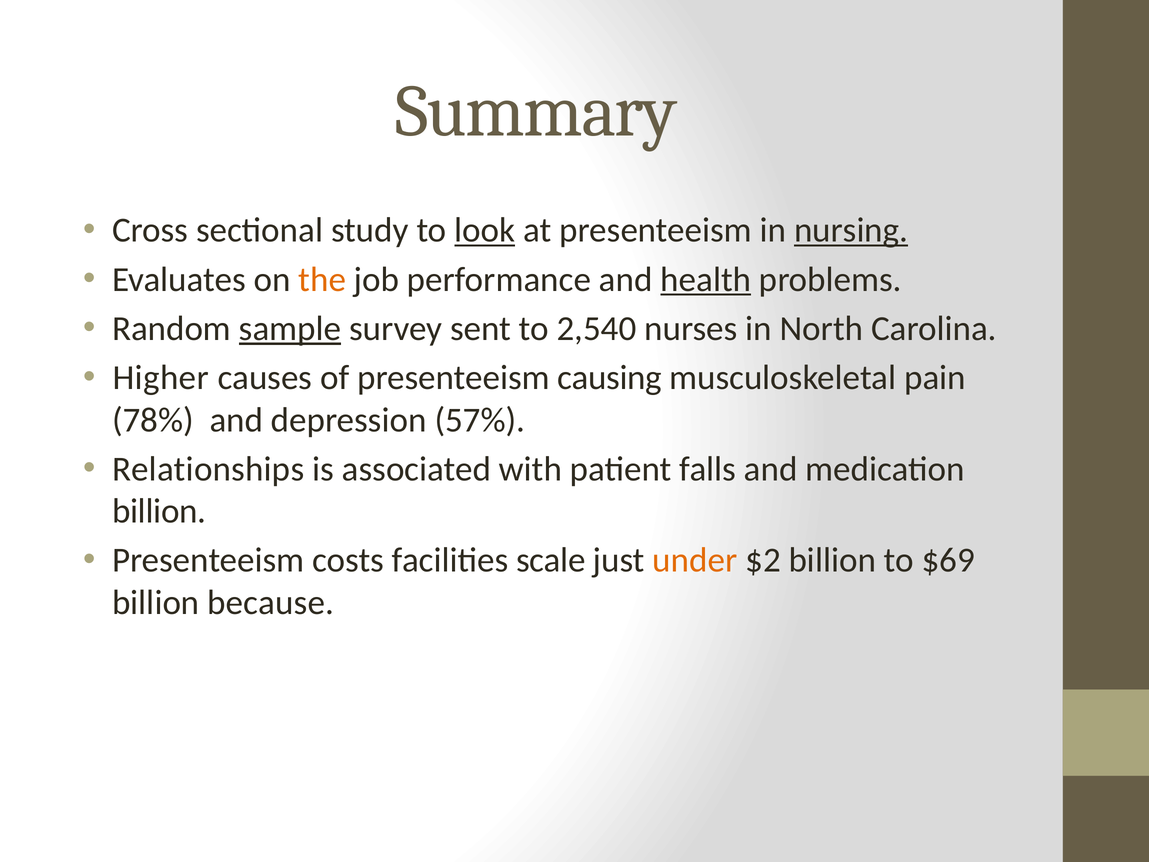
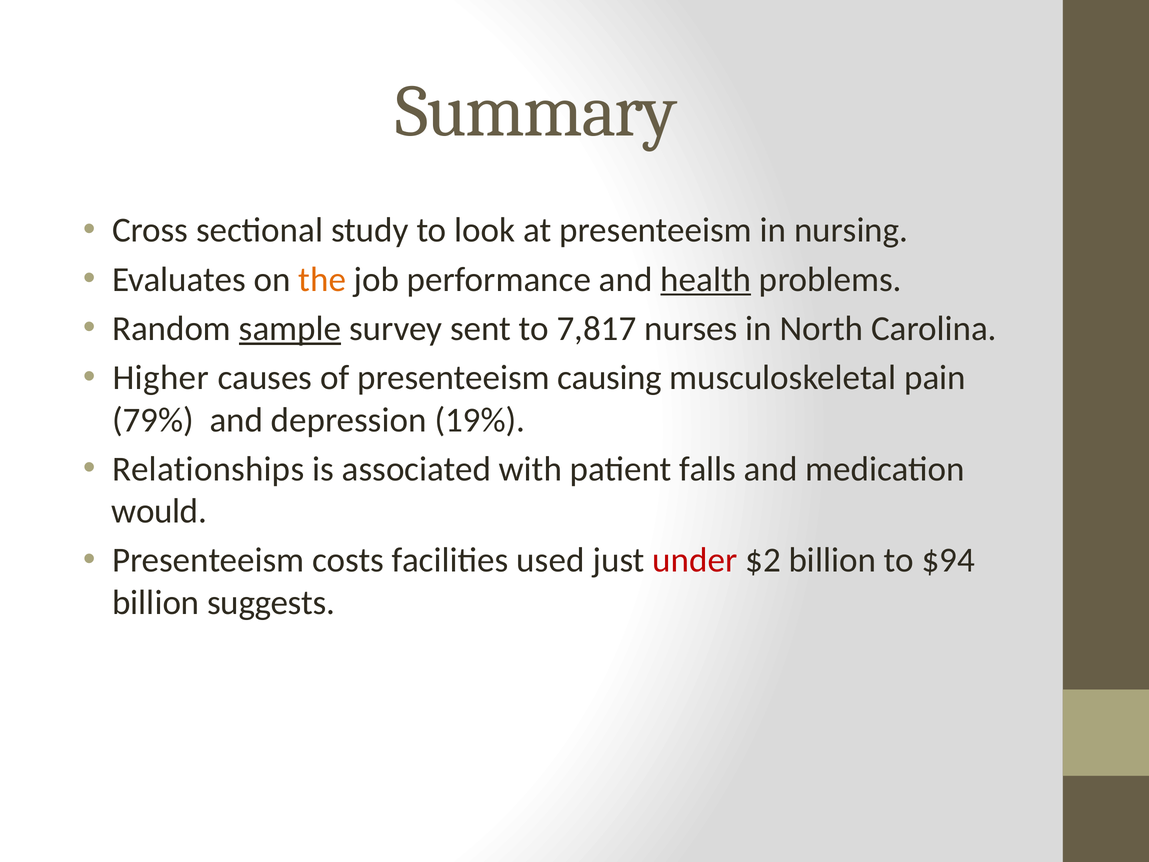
look underline: present -> none (485, 230)
nursing underline: present -> none (851, 230)
2,540: 2,540 -> 7,817 (597, 329)
78%: 78% -> 79% (153, 420)
57%: 57% -> 19% (480, 420)
billion: billion -> would (159, 511)
scale: scale -> used (551, 560)
under colour: orange -> red (695, 560)
$69: $69 -> $94 (948, 560)
because: because -> suggests (271, 602)
